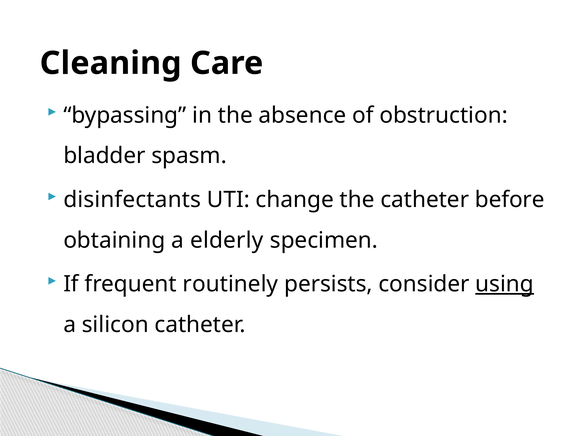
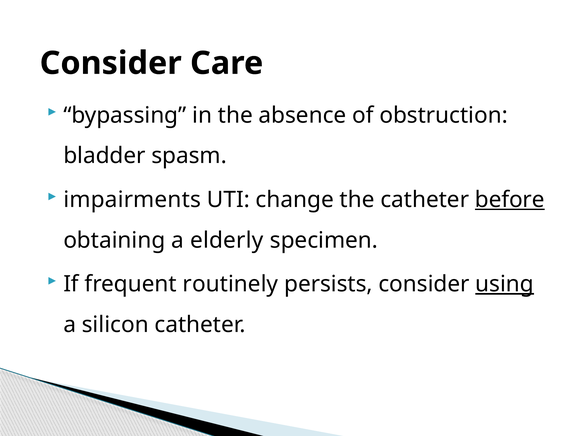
Cleaning: Cleaning -> Consider (111, 63)
disinfectants: disinfectants -> impairments (132, 200)
before underline: none -> present (510, 200)
